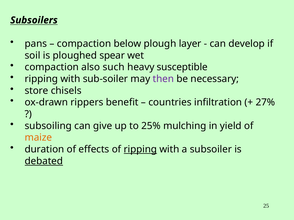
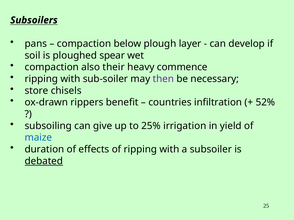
such: such -> their (114, 67)
susceptible: susceptible -> commence (182, 67)
27%: 27% -> 52% (265, 103)
mulching: mulching -> irrigation (185, 126)
maize colour: orange -> blue (38, 138)
ripping underline: present -> none (140, 150)
